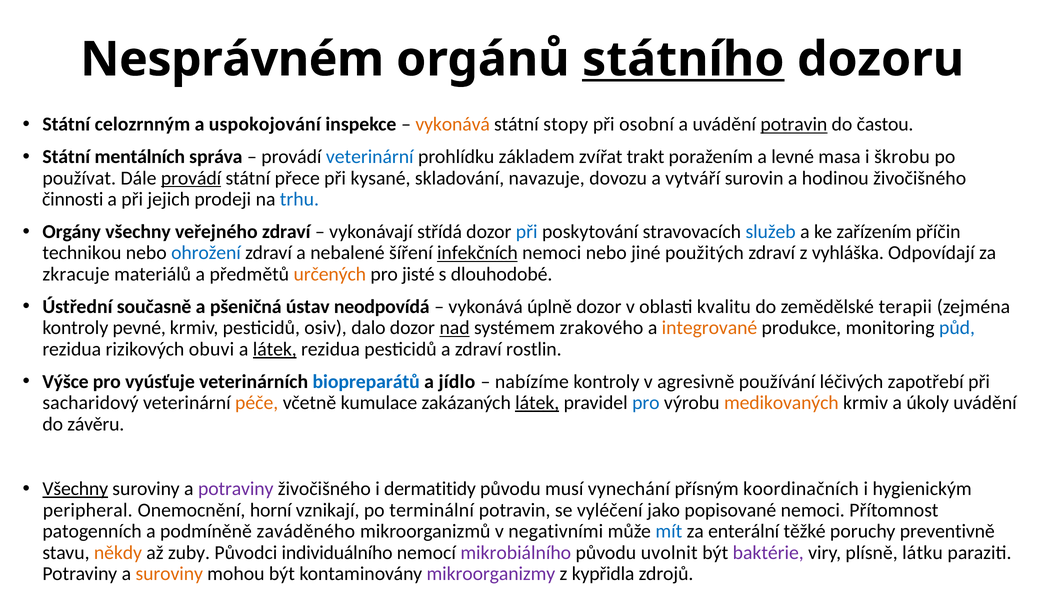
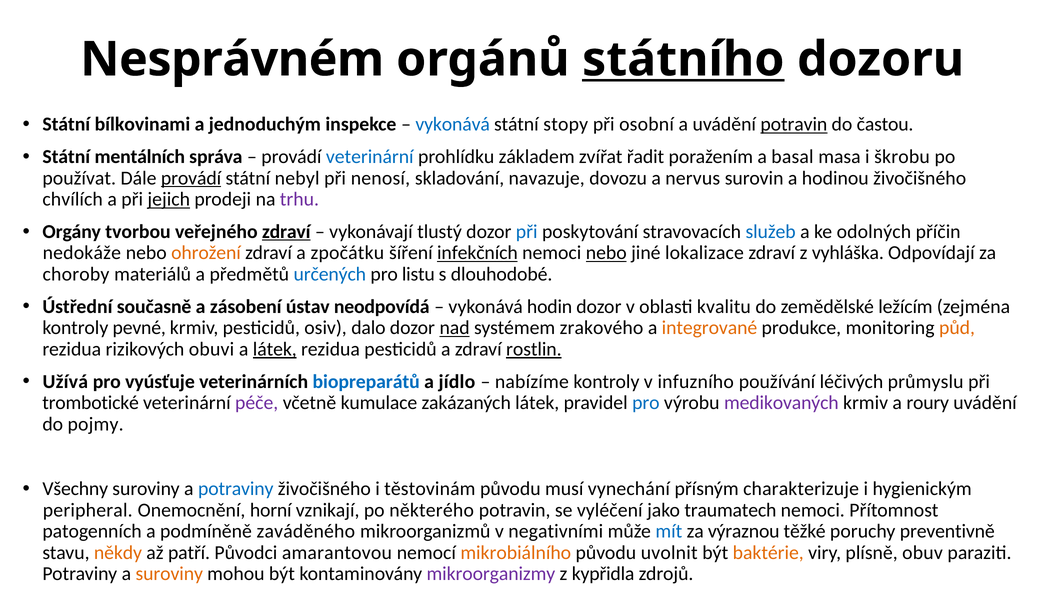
celozrnným: celozrnným -> bílkovinami (142, 125)
uspokojování: uspokojování -> jednoduchým (265, 125)
vykonává colour: orange -> blue (453, 125)
trakt: trakt -> řadit (646, 157)
levné: levné -> basal (792, 157)
přece: přece -> nebyl (297, 178)
kysané: kysané -> nenosí (380, 178)
vytváří: vytváří -> nervus (693, 178)
činnosti: činnosti -> chvílích (73, 199)
jejich underline: none -> present (169, 199)
trhu colour: blue -> purple (299, 199)
Orgány všechny: všechny -> tvorbou (138, 232)
zdraví underline: none -> present (286, 232)
střídá: střídá -> tlustý (440, 232)
zařízením: zařízením -> odolných (874, 232)
technikou: technikou -> nedokáže (82, 253)
ohrožení colour: blue -> orange (206, 253)
nebalené: nebalené -> zpočátku (347, 253)
nebo underline: none -> present (606, 253)
použitých: použitých -> lokalizace (704, 253)
zkracuje: zkracuje -> choroby (76, 274)
určených colour: orange -> blue (330, 274)
jisté: jisté -> listu (418, 274)
pšeničná: pšeničná -> zásobení (246, 307)
úplně: úplně -> hodin (550, 307)
terapii: terapii -> ležícím (905, 307)
půd colour: blue -> orange (957, 328)
rostlin underline: none -> present (534, 349)
Výšce: Výšce -> Užívá (65, 382)
agresivně: agresivně -> infuzního (696, 382)
zapotřebí: zapotřebí -> průmyslu (926, 382)
sacharidový: sacharidový -> trombotické (91, 403)
péče colour: orange -> purple (257, 403)
látek underline: present -> none (537, 403)
medikovaných colour: orange -> purple (781, 403)
úkoly: úkoly -> roury (928, 403)
závěru: závěru -> pojmy (96, 424)
Všechny underline: present -> none (75, 489)
potraviny colour: purple -> blue (236, 489)
dermatitidy: dermatitidy -> těstovinám (430, 489)
koordinačních: koordinačních -> charakterizuje (801, 489)
terminální: terminální -> některého (432, 510)
popisované: popisované -> traumatech (730, 510)
enterální: enterální -> výraznou (744, 532)
zuby: zuby -> patří (189, 553)
individuálního: individuálního -> amarantovou (337, 553)
mikrobiálního colour: purple -> orange (516, 553)
baktérie colour: purple -> orange (768, 553)
látku: látku -> obuv (922, 553)
